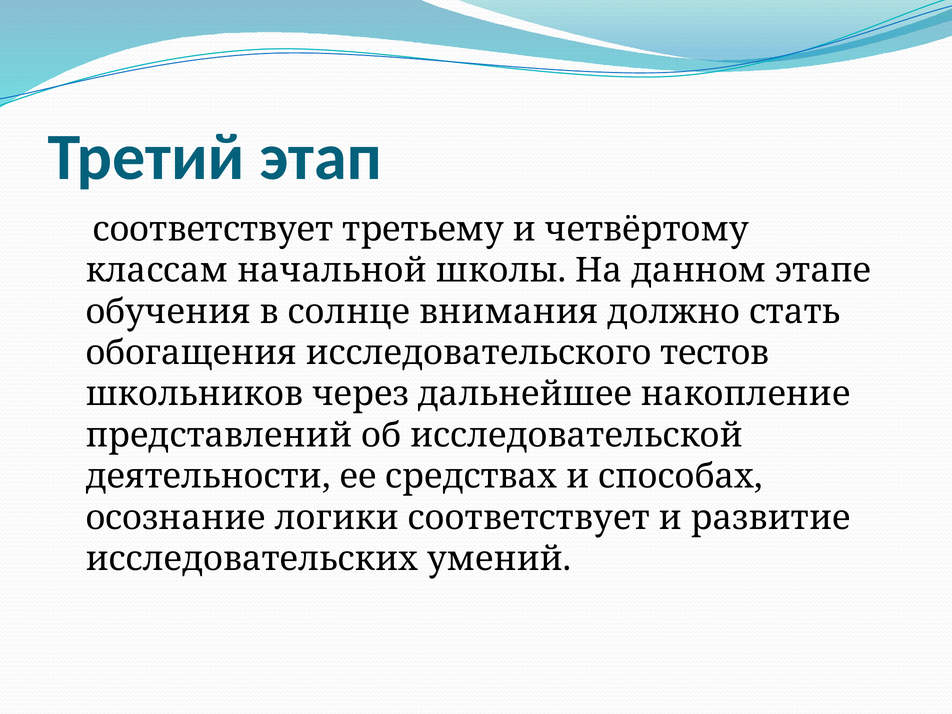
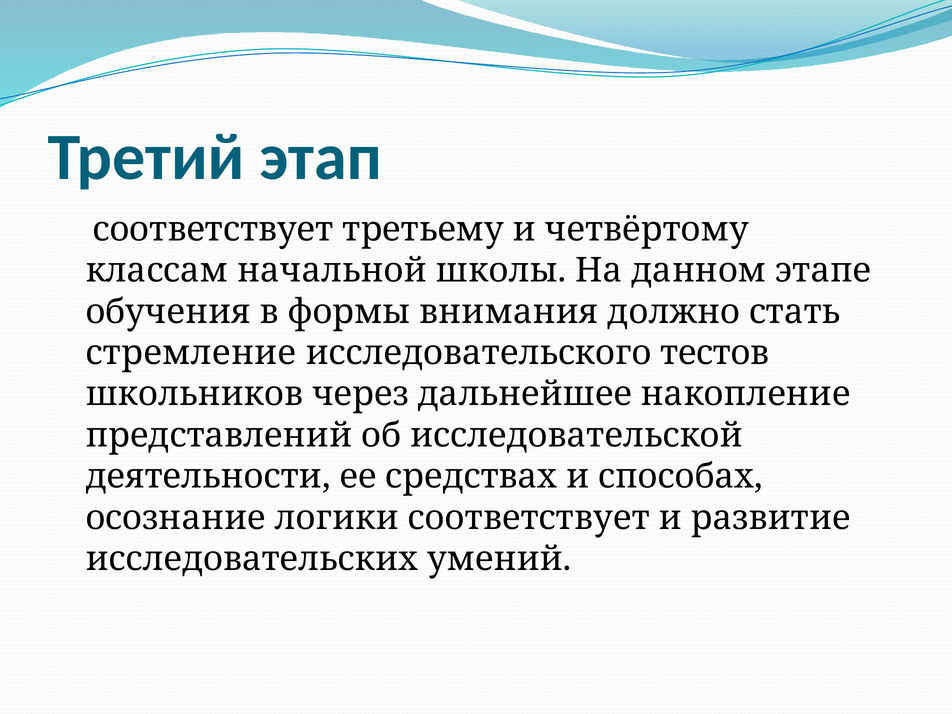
солнце: солнце -> формы (349, 312)
обогащения: обогащения -> стремление (191, 353)
